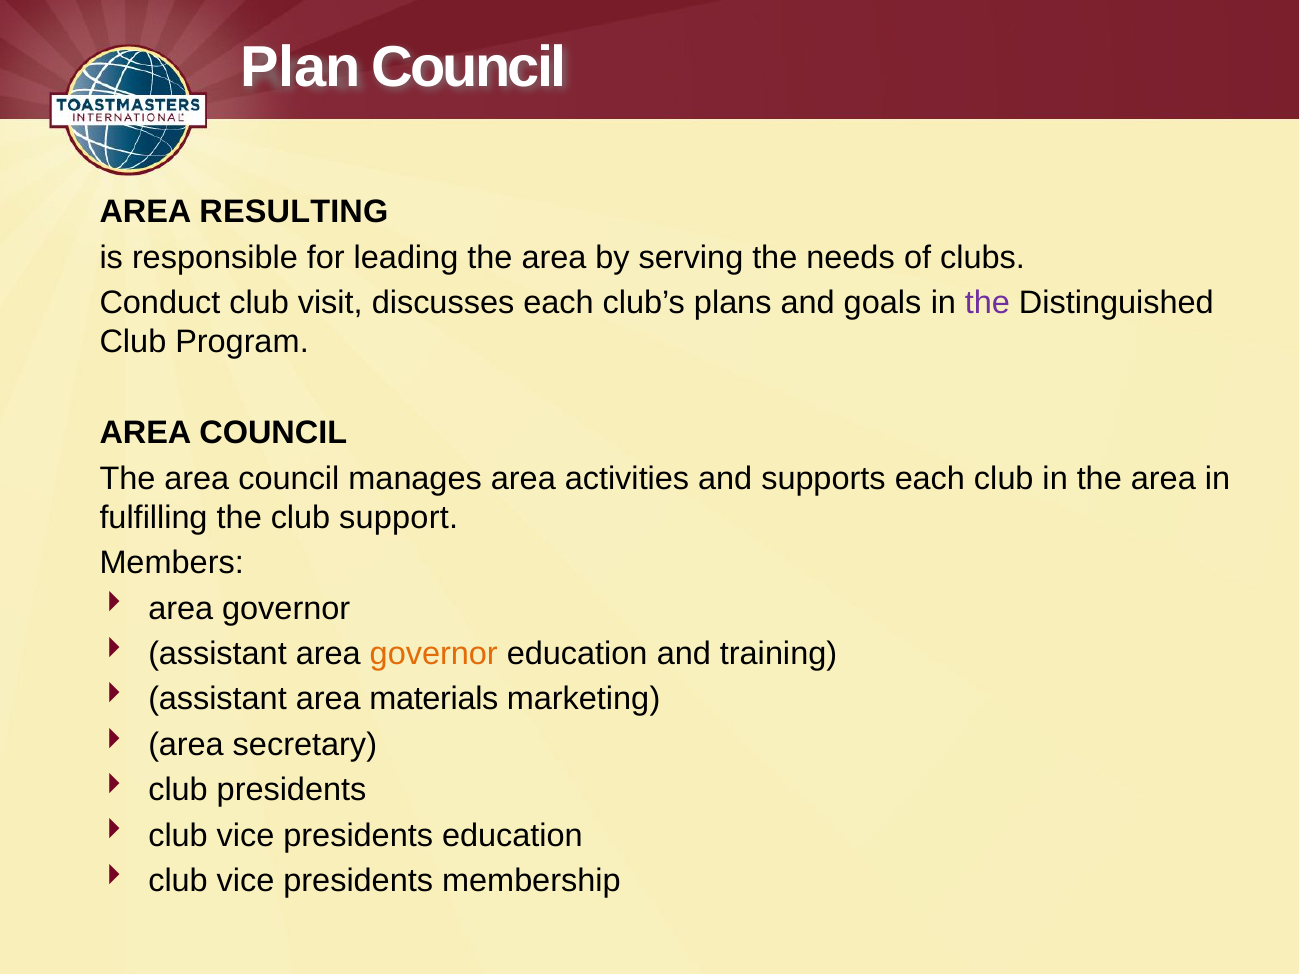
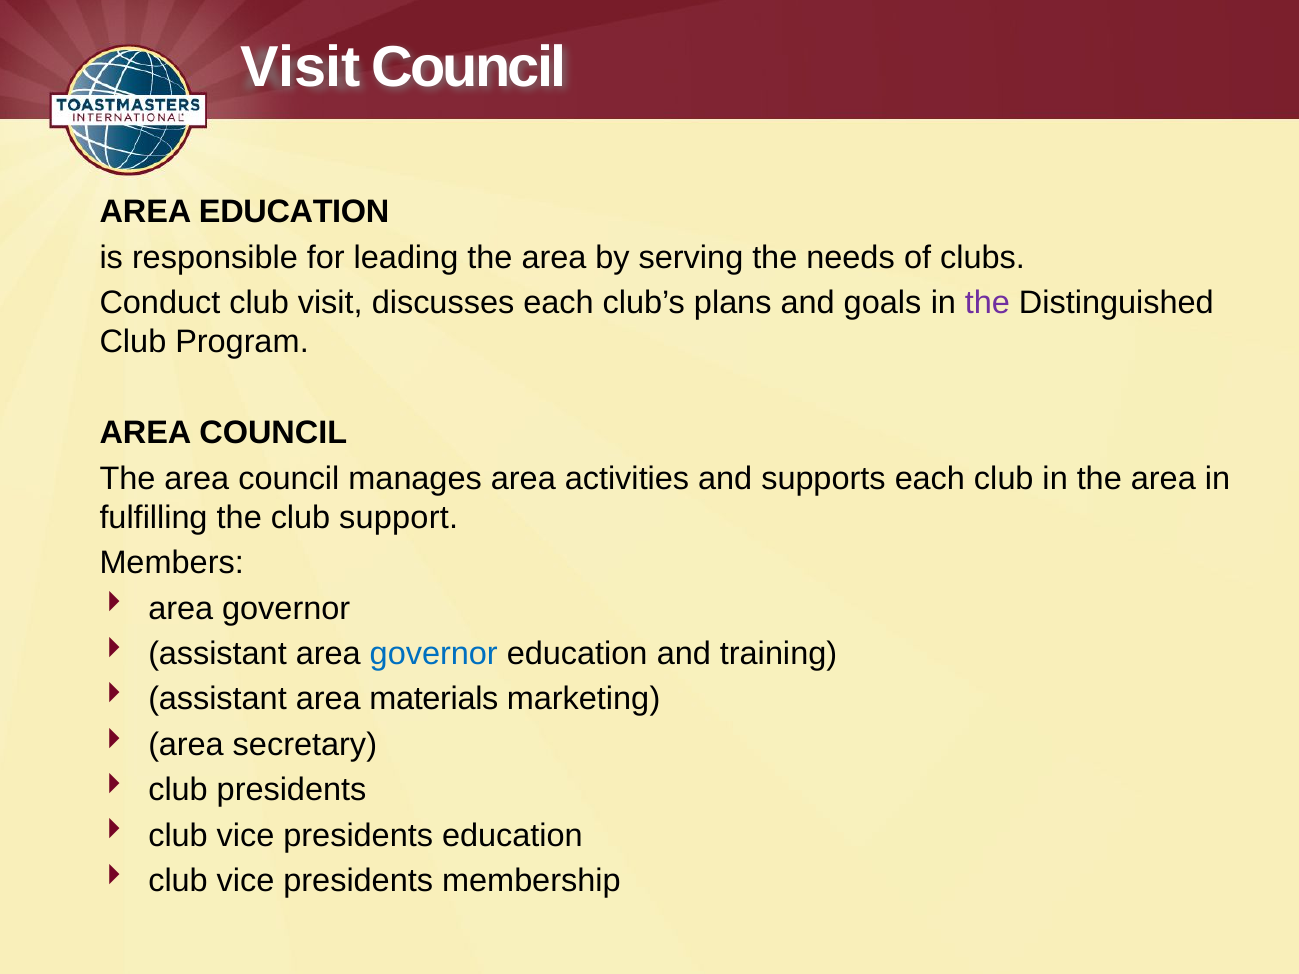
Plan: Plan -> Visit (301, 67)
AREA RESULTING: RESULTING -> EDUCATION (294, 212)
governor colour: orange -> blue (434, 654)
